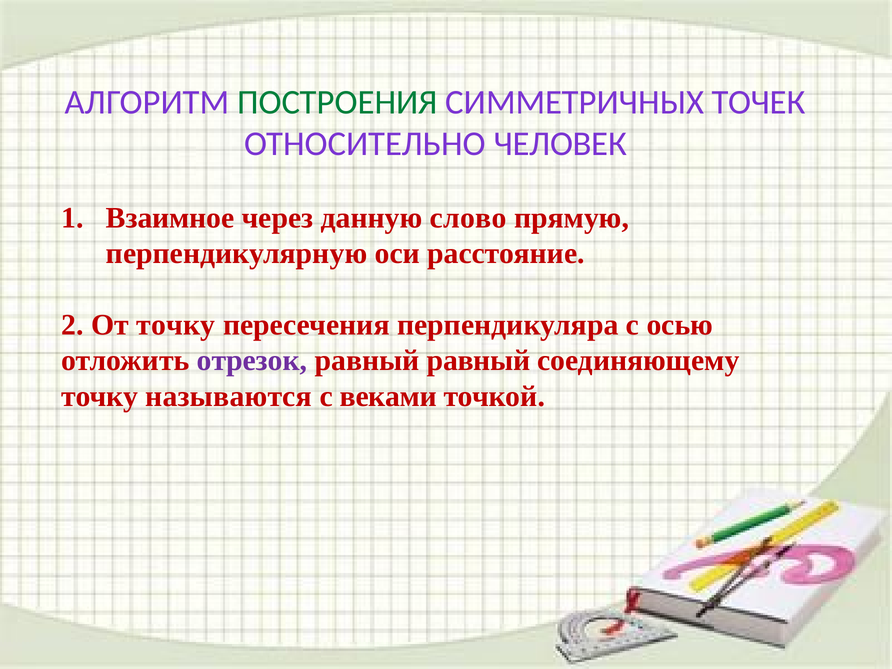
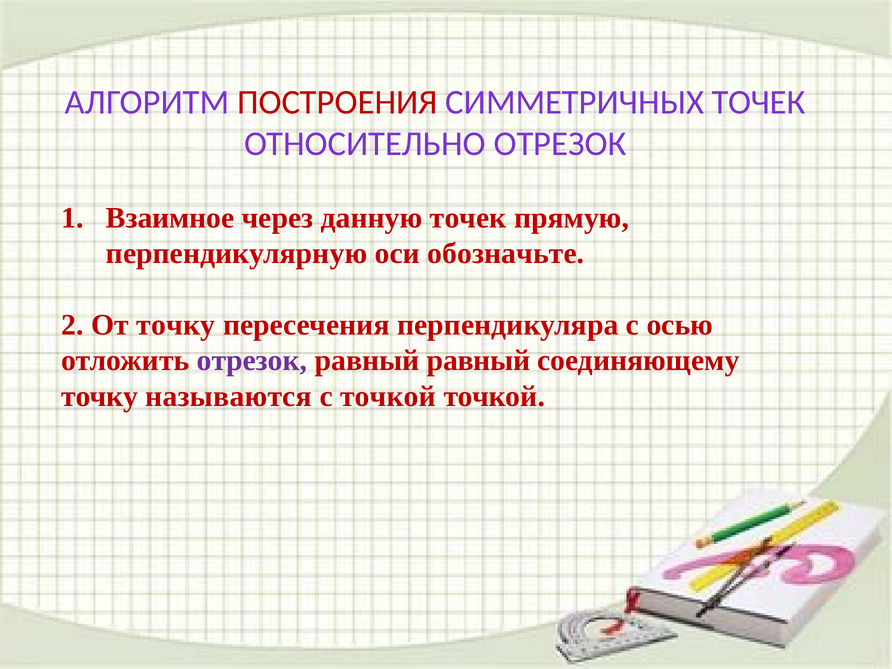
ПОСТРОЕНИЯ colour: green -> red (337, 102)
ОТНОСИТЕЛЬНО ЧЕЛОВЕК: ЧЕЛОВЕК -> ОТРЕЗОК (560, 144)
данную слово: слово -> точек (468, 218)
расстояние: расстояние -> обозначьте (506, 254)
с веками: веками -> точкой (388, 396)
